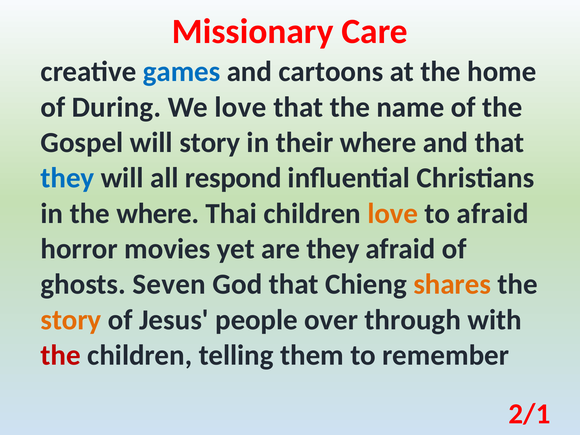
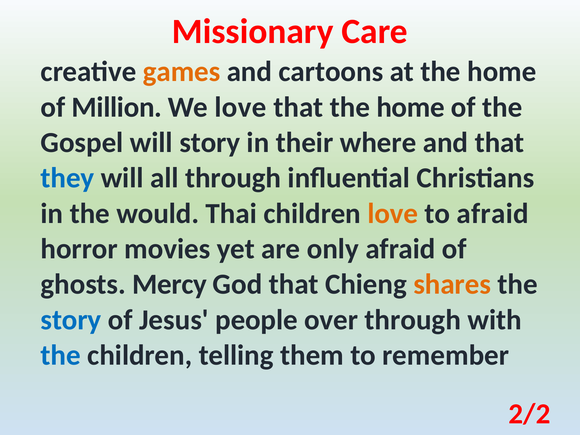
games colour: blue -> orange (182, 72)
During: During -> Million (117, 107)
that the name: name -> home (411, 107)
all respond: respond -> through (233, 178)
the where: where -> would (158, 214)
are they: they -> only (333, 249)
Seven: Seven -> Mercy (169, 284)
story colour: orange -> blue (71, 320)
the colour: red -> blue (61, 355)
2/1: 2/1 -> 2/2 (529, 414)
